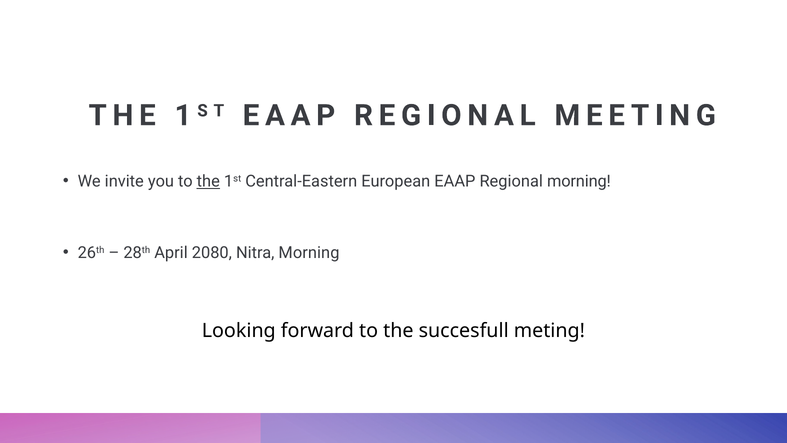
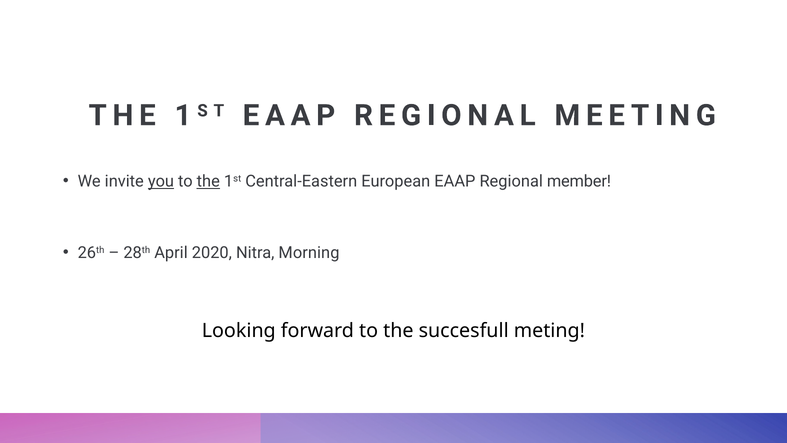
you underline: none -> present (161, 181)
Regional morning: morning -> member (579, 181)
2080: 2080 -> 2020 (212, 253)
